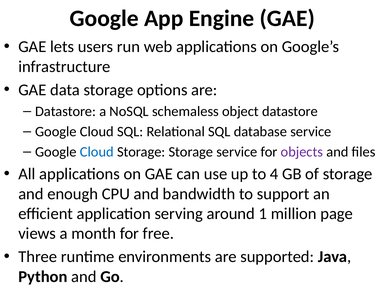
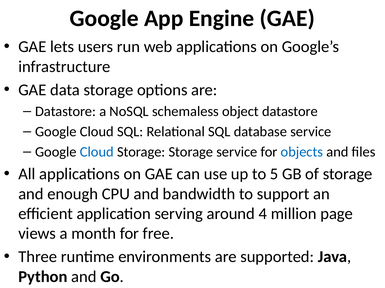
objects colour: purple -> blue (302, 152)
4: 4 -> 5 (274, 174)
1: 1 -> 4 (263, 214)
